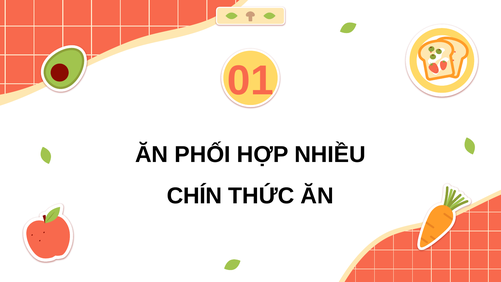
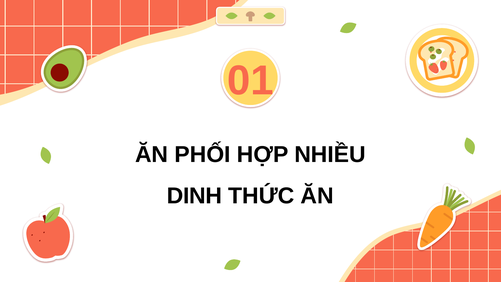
CHÍN: CHÍN -> DINH (194, 196)
